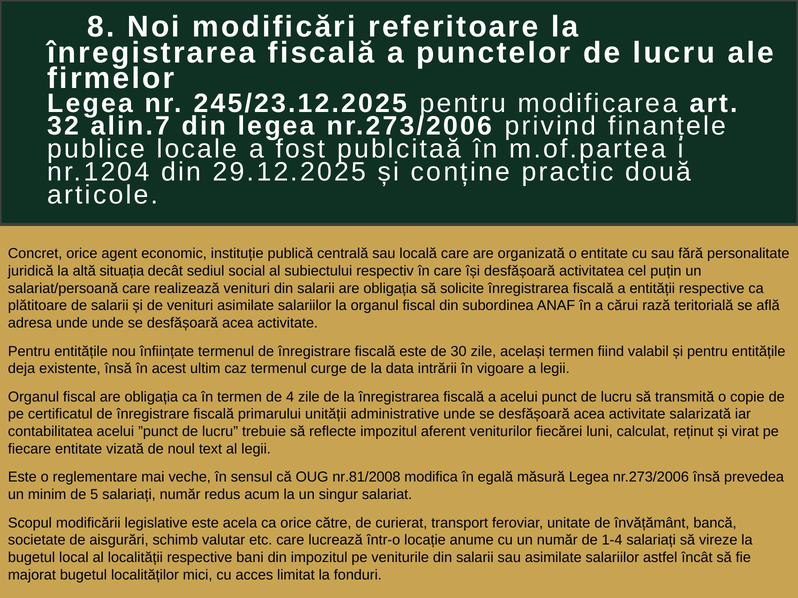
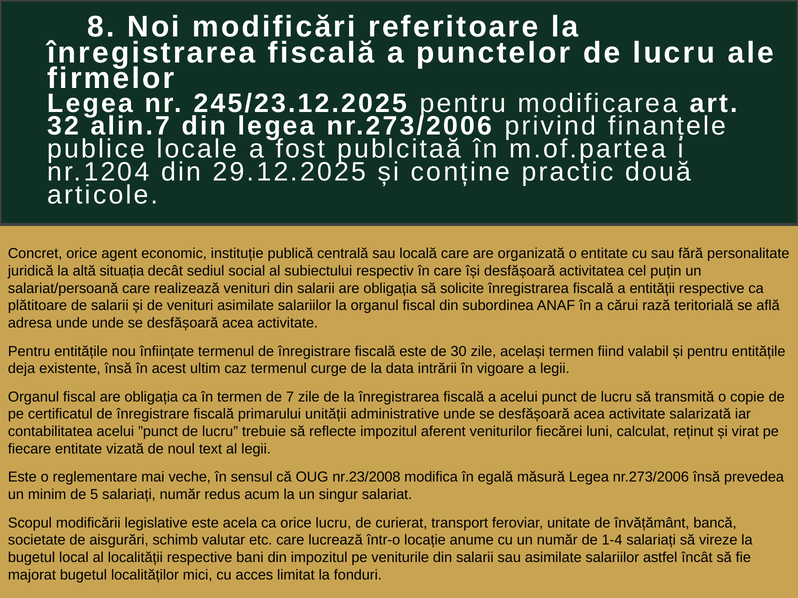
4: 4 -> 7 (290, 397)
nr.81/2008: nr.81/2008 -> nr.23/2008 (366, 478)
orice către: către -> lucru (333, 523)
